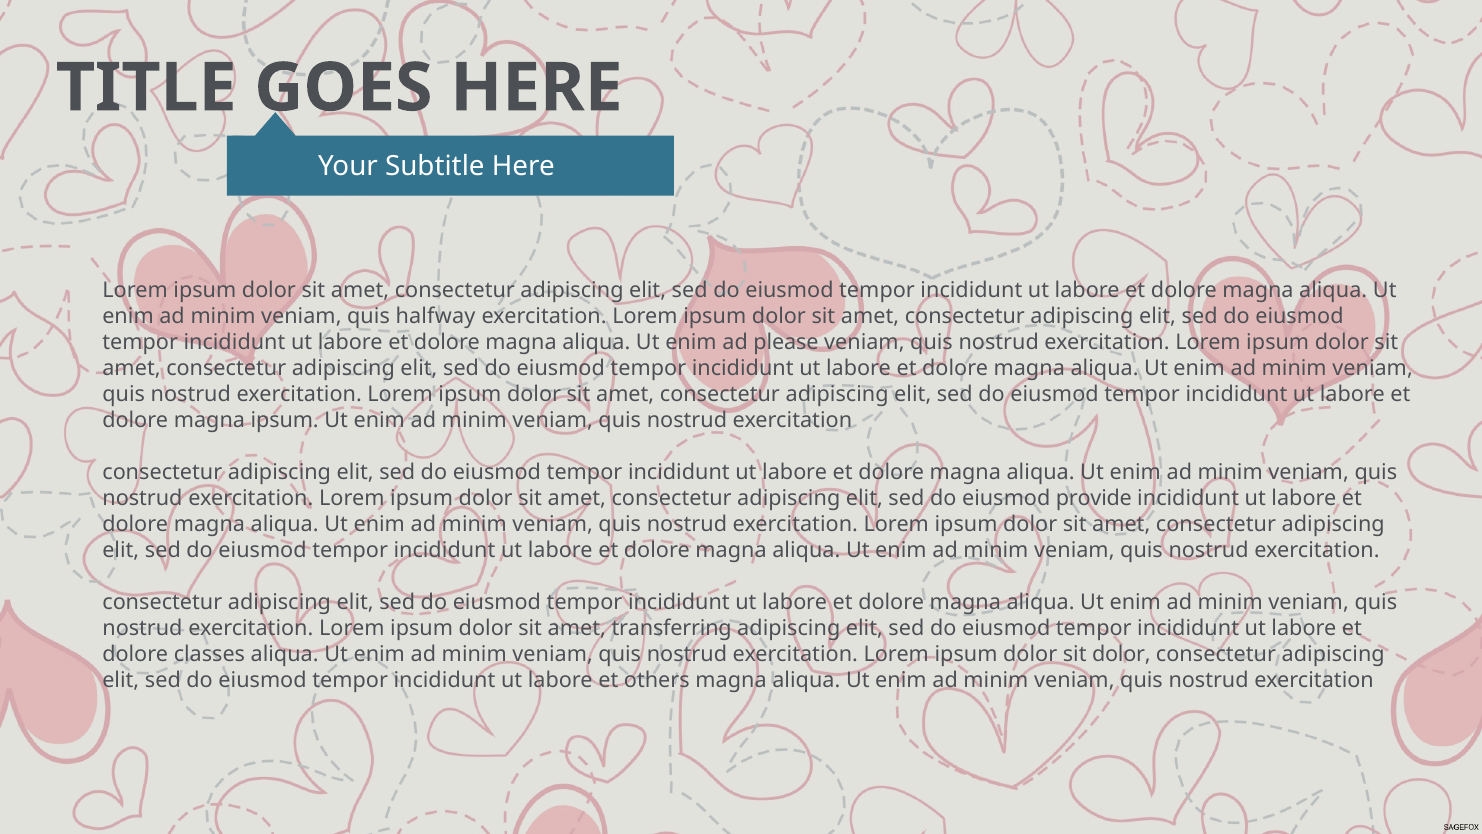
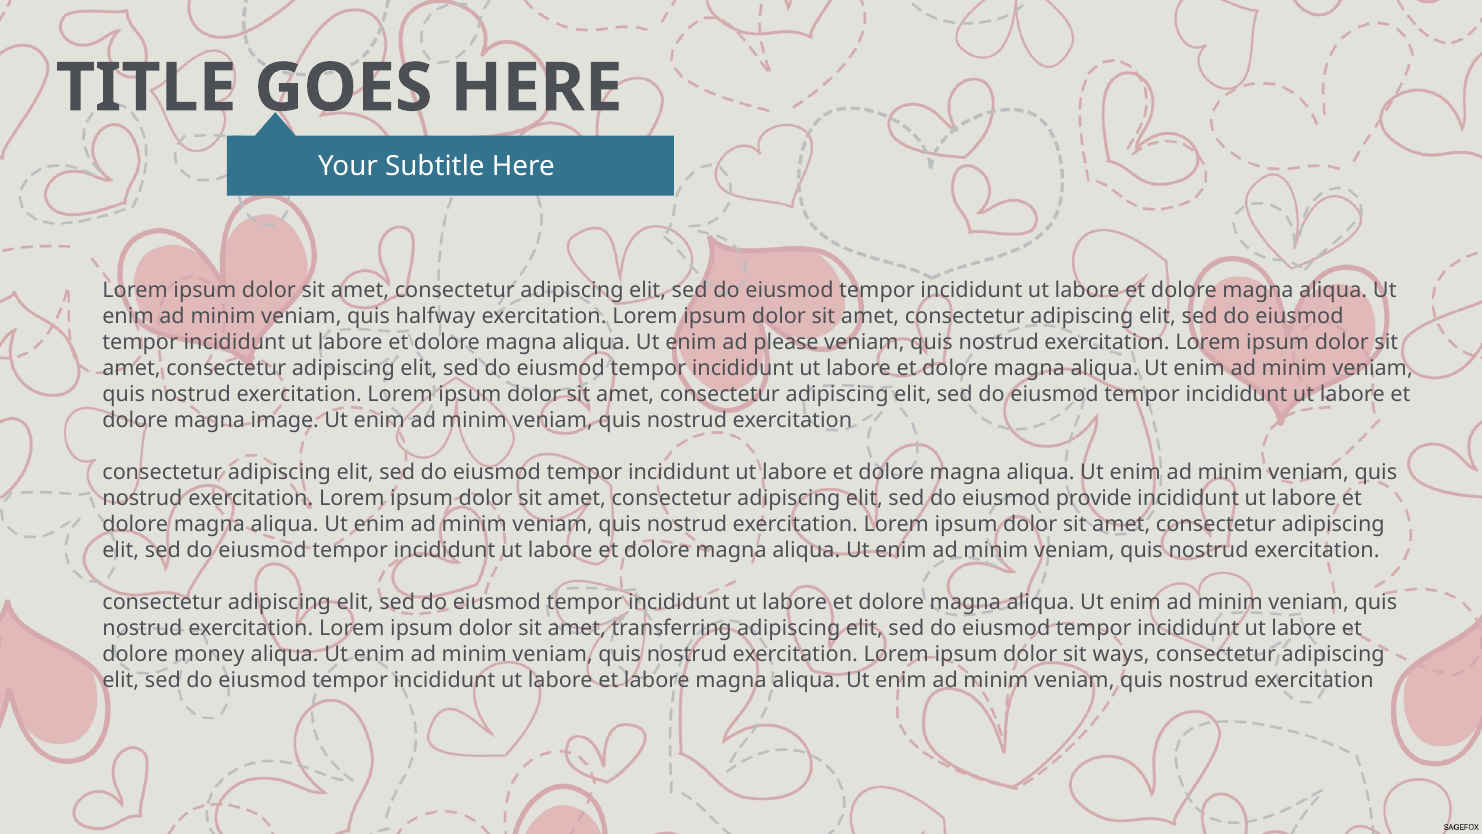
magna ipsum: ipsum -> image (285, 420)
classes: classes -> money (209, 654)
sit dolor: dolor -> ways (1121, 654)
et others: others -> labore (657, 680)
